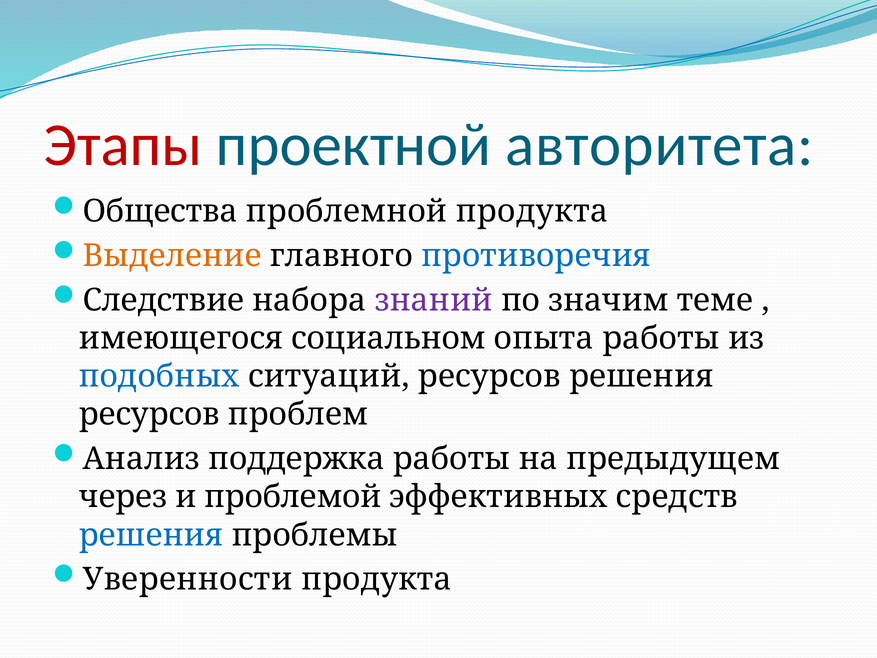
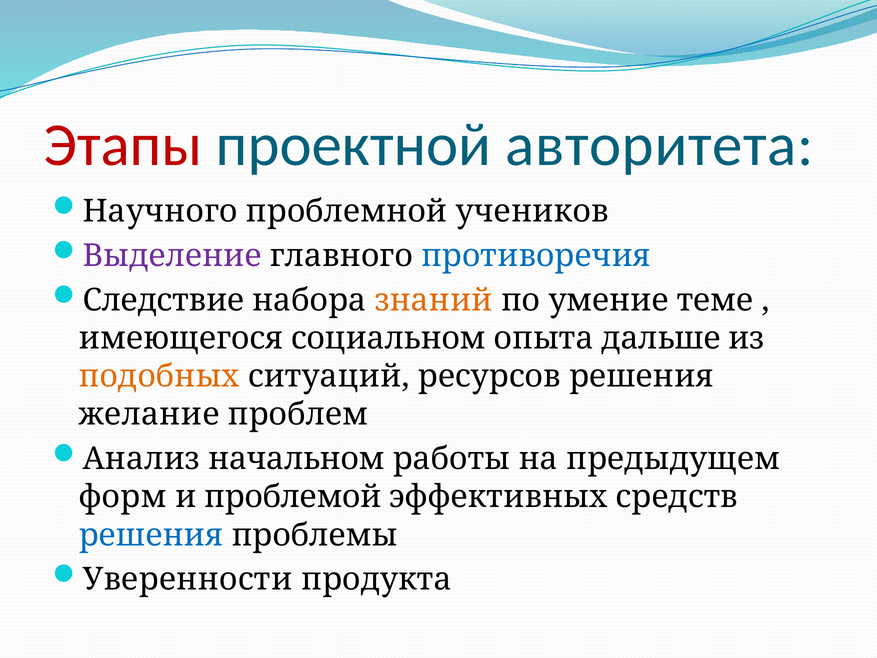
Общества: Общества -> Научного (160, 211)
проблемной продукта: продукта -> учеников (532, 211)
Выделение colour: orange -> purple (172, 256)
знаний colour: purple -> orange (434, 300)
значим: значим -> умение (609, 300)
опыта работы: работы -> дальше (661, 338)
подобных colour: blue -> orange (159, 376)
ресурсов: ресурсов -> желание (149, 414)
поддержка: поддержка -> начальном (297, 459)
через: через -> форм (123, 497)
